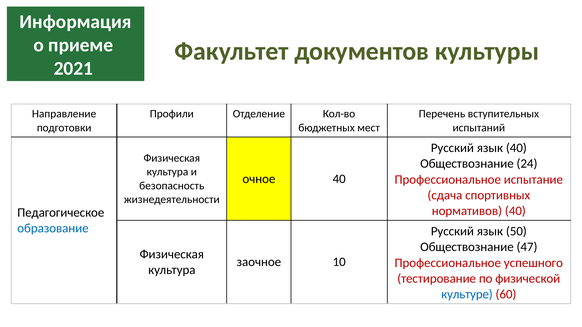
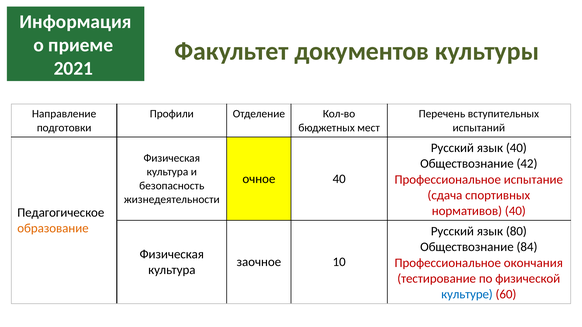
24: 24 -> 42 (527, 164)
образование colour: blue -> orange (53, 229)
50: 50 -> 80 (516, 231)
47: 47 -> 84 (527, 247)
успешного: успешного -> окончания (533, 263)
